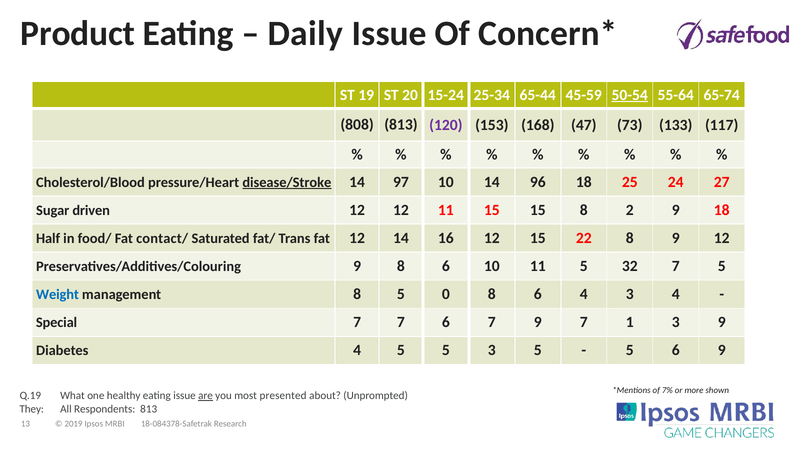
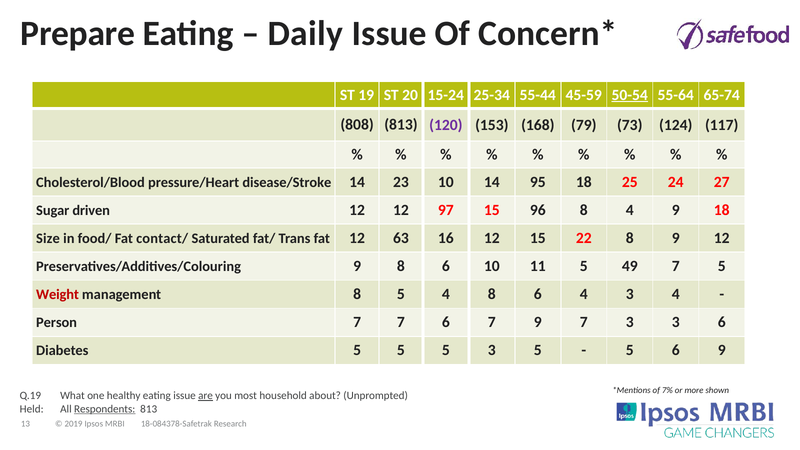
Product: Product -> Prepare (78, 33)
65-44: 65-44 -> 55-44 (538, 95)
47: 47 -> 79 (584, 125)
133: 133 -> 124 (676, 125)
disease/Stroke underline: present -> none (287, 182)
97: 97 -> 23 (401, 182)
96: 96 -> 95 (538, 182)
12 11: 11 -> 97 (446, 210)
15 15: 15 -> 96 (538, 210)
8 2: 2 -> 4 (630, 210)
Half: Half -> Size (48, 238)
12 14: 14 -> 63 (401, 238)
32: 32 -> 49 (630, 266)
Weight colour: blue -> red (58, 295)
5 0: 0 -> 4 (446, 294)
Special: Special -> Person (57, 323)
7 1: 1 -> 3 (630, 322)
3 9: 9 -> 6 (722, 322)
Diabetes 4: 4 -> 5 (357, 350)
presented: presented -> household (283, 396)
They: They -> Held (32, 409)
Respondents underline: none -> present (105, 409)
